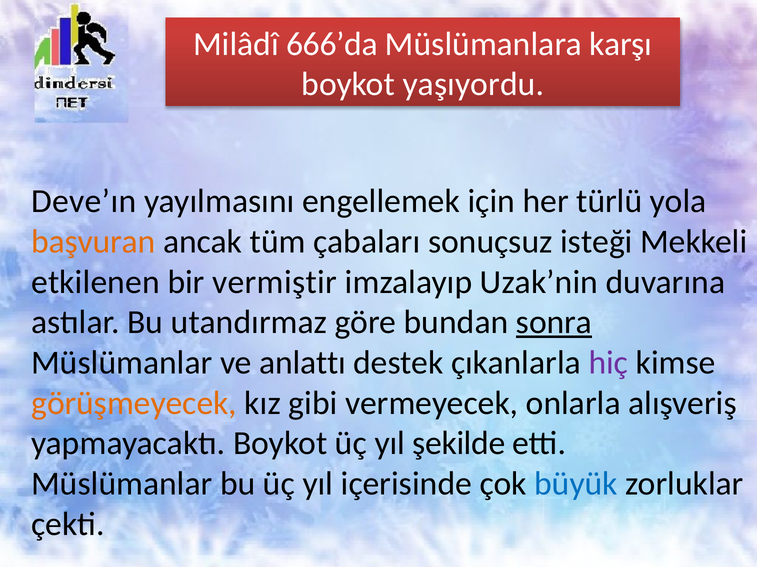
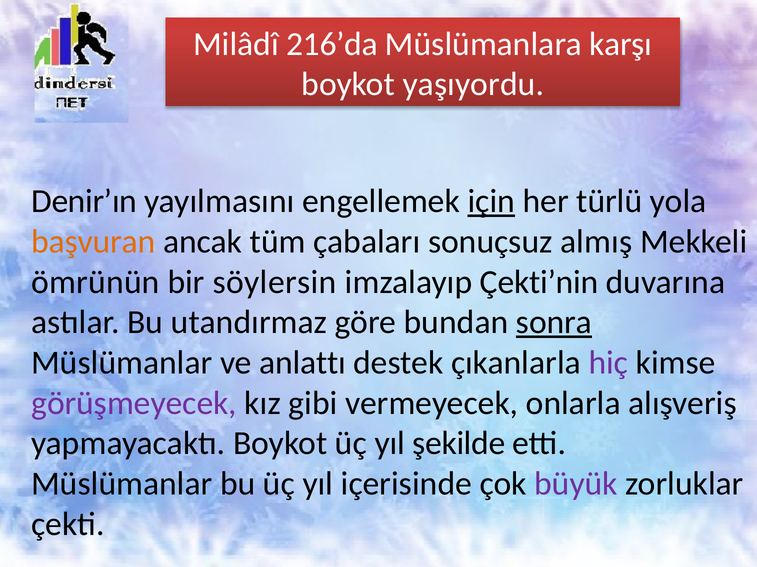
666’da: 666’da -> 216’da (332, 44)
Deve’ın: Deve’ın -> Denir’ın (84, 202)
için underline: none -> present (491, 202)
isteği: isteği -> almış (596, 242)
etkilenen: etkilenen -> ömrünün (95, 282)
vermiştir: vermiştir -> söylersin (275, 282)
Uzak’nin: Uzak’nin -> Çekti’nin (539, 282)
görüşmeyecek colour: orange -> purple (134, 403)
büyük colour: blue -> purple (576, 484)
